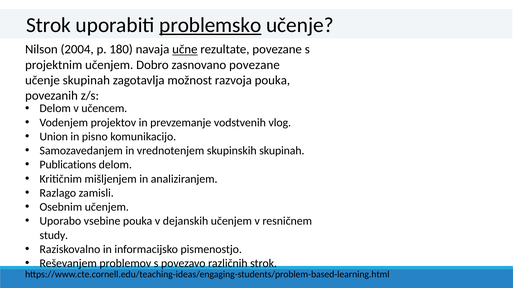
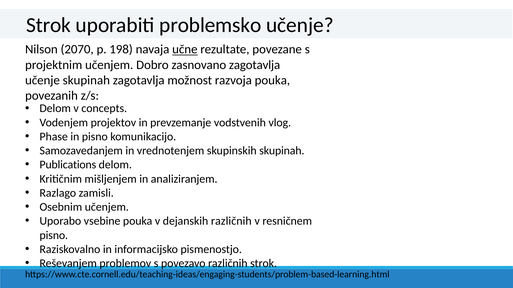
problemsko underline: present -> none (210, 25)
2004: 2004 -> 2070 (77, 50)
180: 180 -> 198 (121, 50)
zasnovano povezane: povezane -> zagotavlja (255, 65)
učencem: učencem -> concepts (104, 109)
Union: Union -> Phase (54, 137)
dejanskih učenjem: učenjem -> različnih (231, 221)
study: study -> pisno (54, 236)
